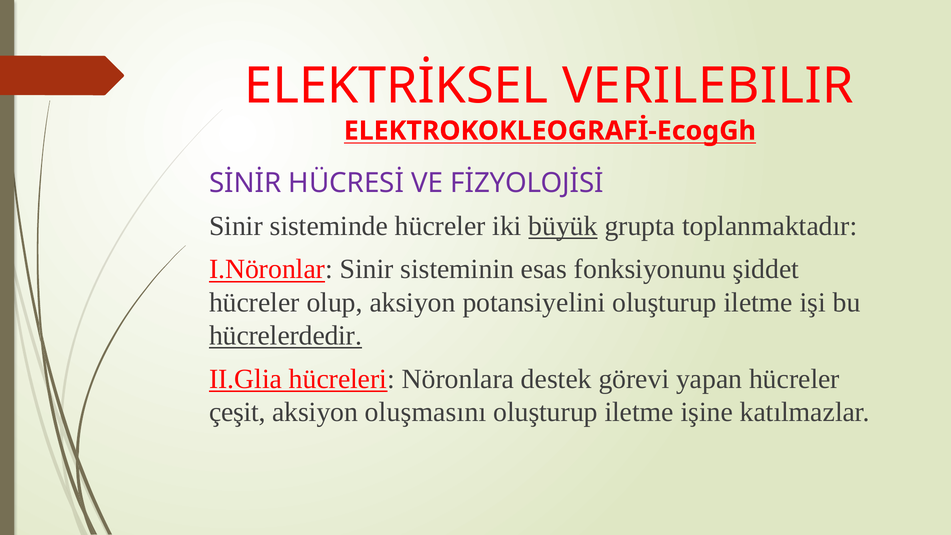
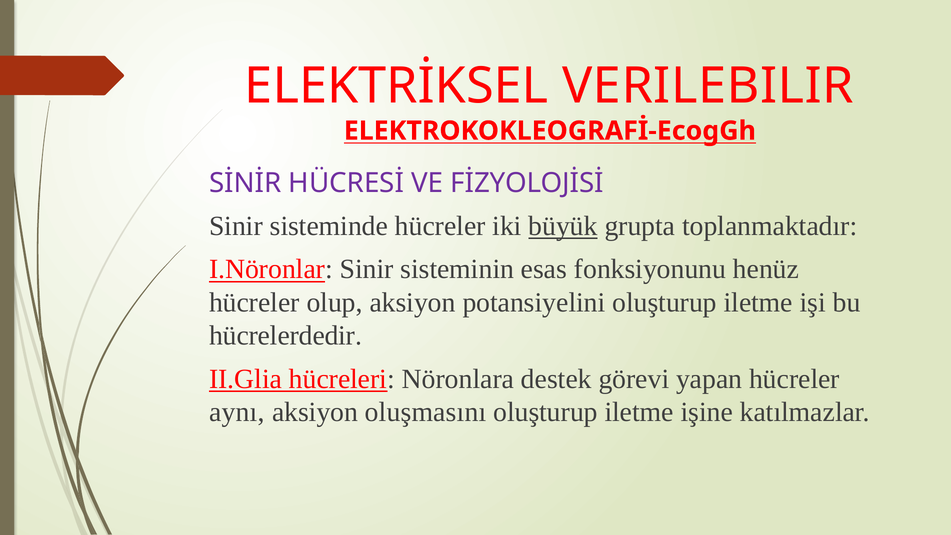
şiddet: şiddet -> henüz (766, 269)
hücrelerdedir underline: present -> none (286, 336)
çeşit: çeşit -> aynı (237, 412)
